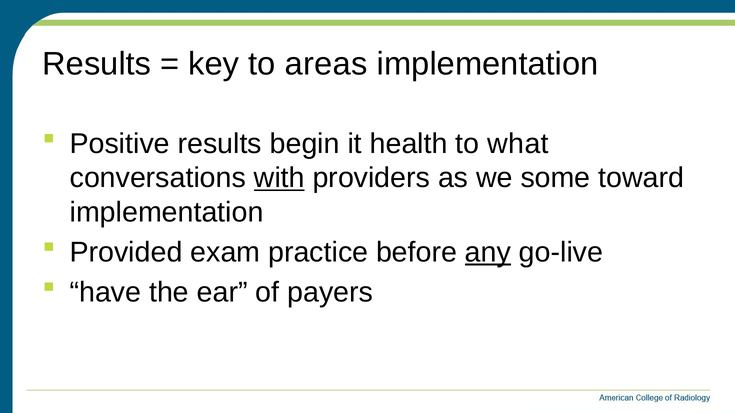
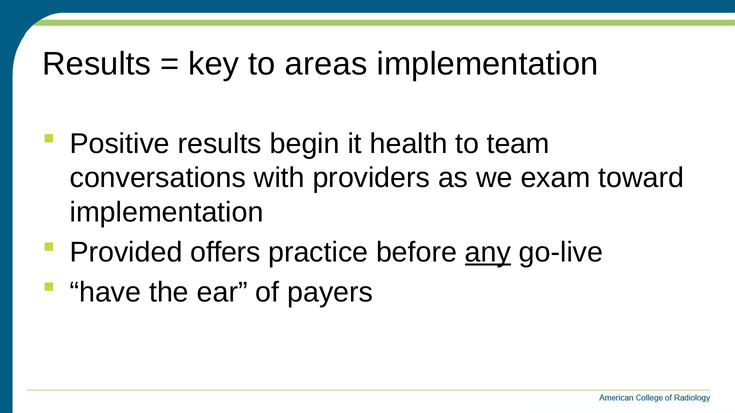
what: what -> team (518, 144)
with underline: present -> none (279, 178)
some: some -> exam (555, 178)
exam: exam -> offers (225, 253)
